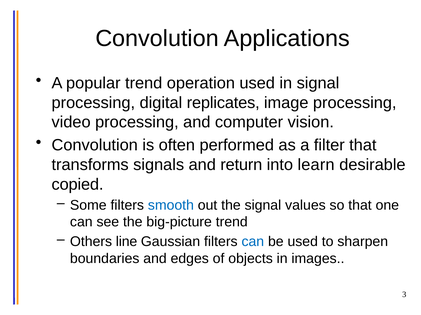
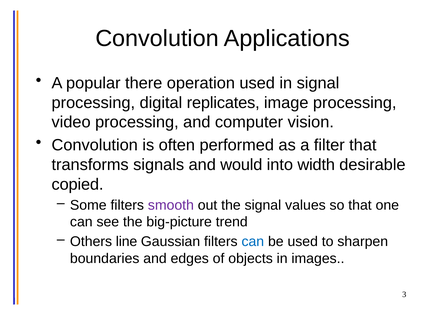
popular trend: trend -> there (144, 83)
return: return -> would (241, 165)
learn: learn -> width (316, 165)
smooth colour: blue -> purple (171, 206)
